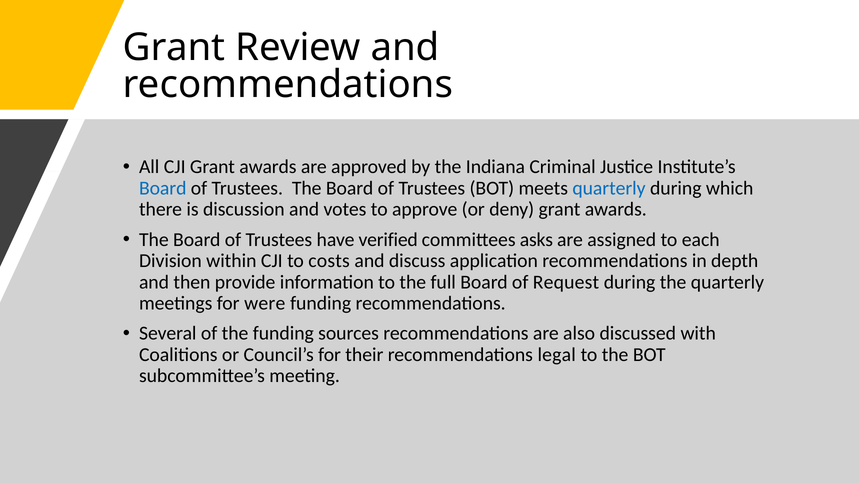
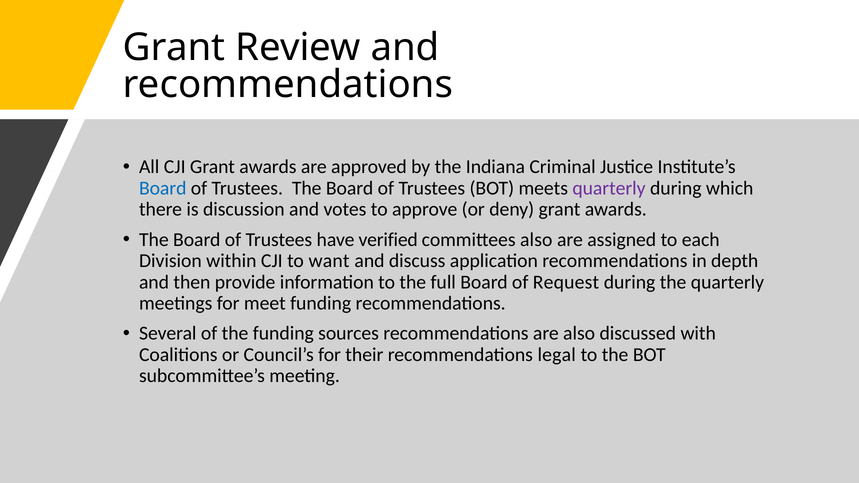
quarterly colour: blue -> purple (609, 188)
committees asks: asks -> also (536, 240)
costs: costs -> want (329, 261)
were: were -> meet (265, 303)
